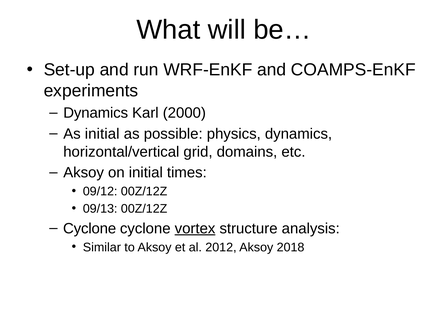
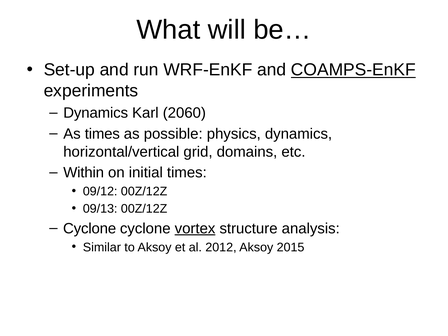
COAMPS-EnKF underline: none -> present (353, 70)
2000: 2000 -> 2060 (184, 113)
As initial: initial -> times (102, 134)
Aksoy: Aksoy -> Within (84, 173)
2018: 2018 -> 2015 (291, 247)
